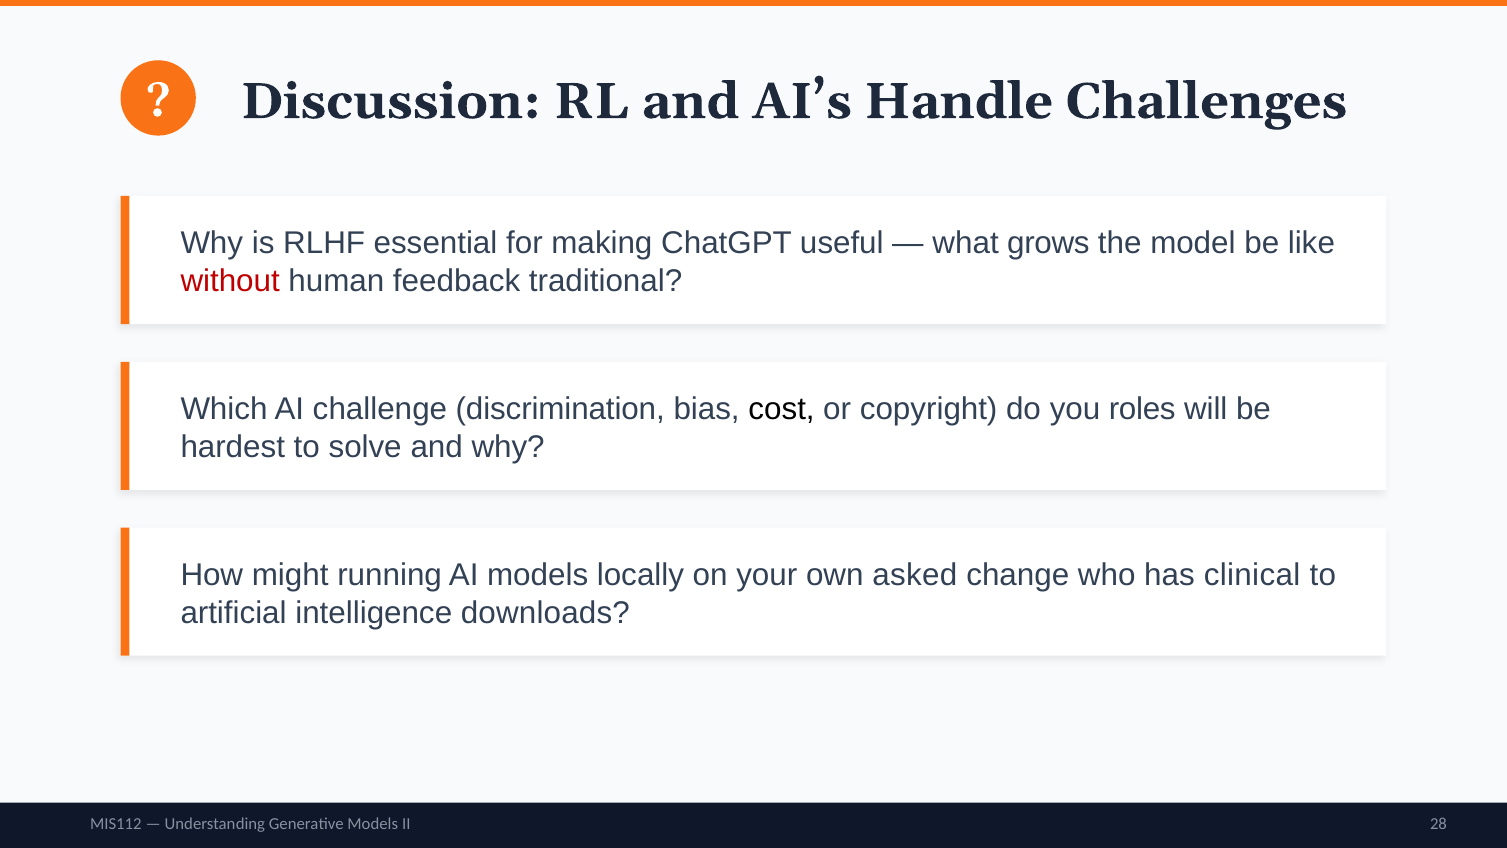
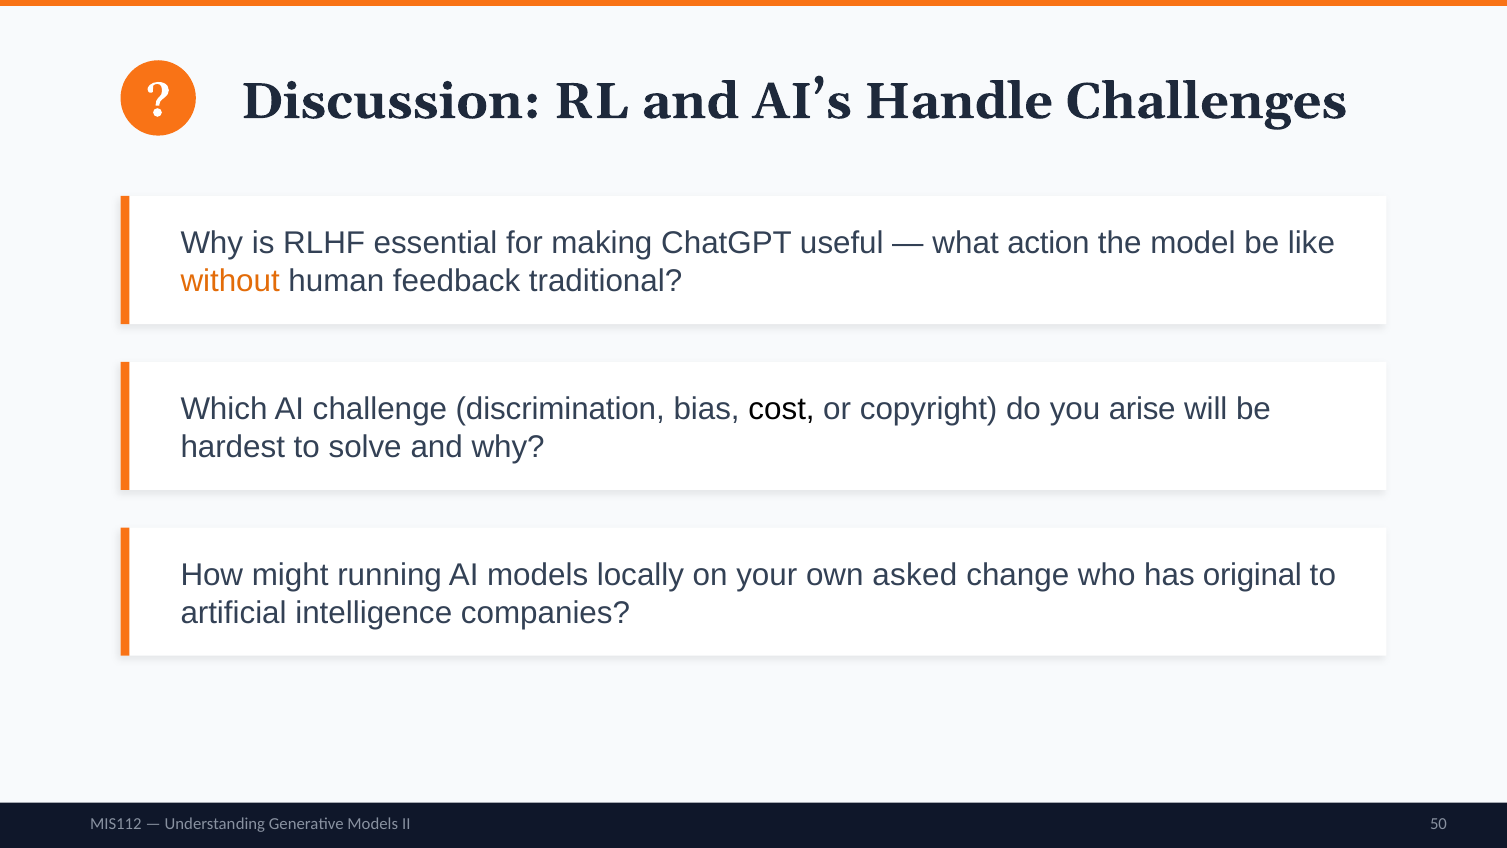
grows: grows -> action (1048, 243)
without colour: red -> orange (230, 281)
roles: roles -> arise (1142, 409)
clinical: clinical -> original (1252, 575)
downloads: downloads -> companies (545, 612)
28: 28 -> 50 (1438, 823)
